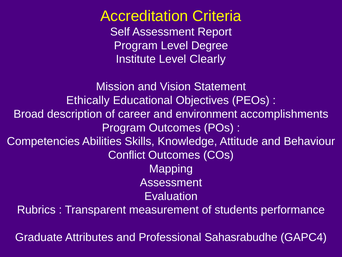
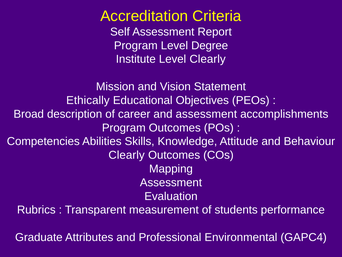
and environment: environment -> assessment (206, 114)
Conflict: Conflict -> Clearly (127, 155)
Sahasrabudhe: Sahasrabudhe -> Environmental (241, 237)
